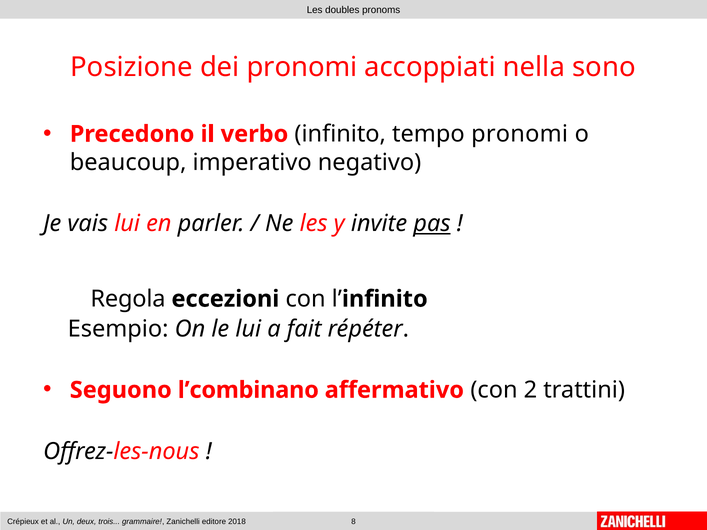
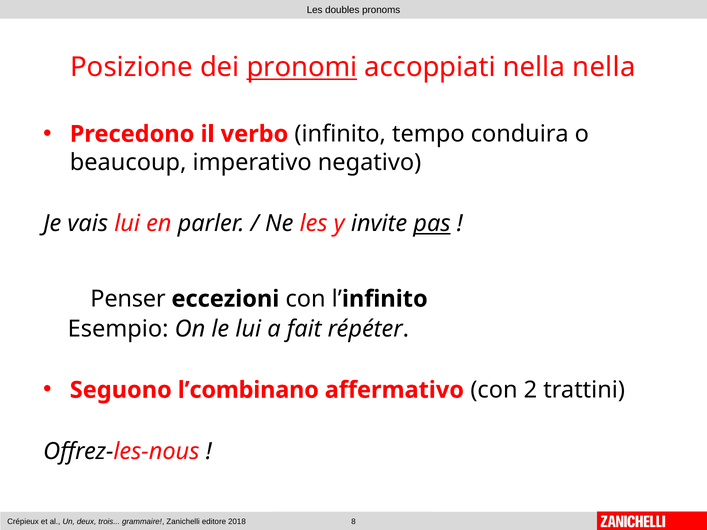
pronomi underline: none -> present (302, 67)
nella sono: sono -> nella (604, 67)
tempo pronomi: pronomi -> conduira (520, 134)
Regola: Regola -> Penser (128, 299)
